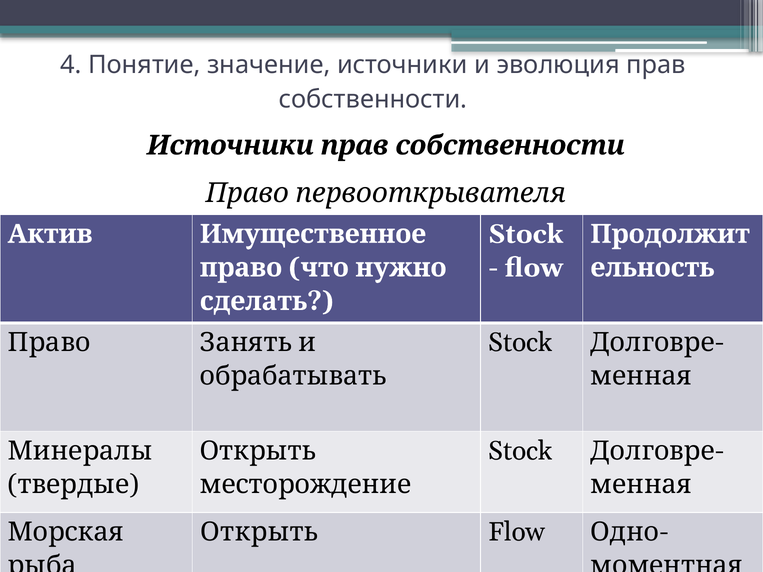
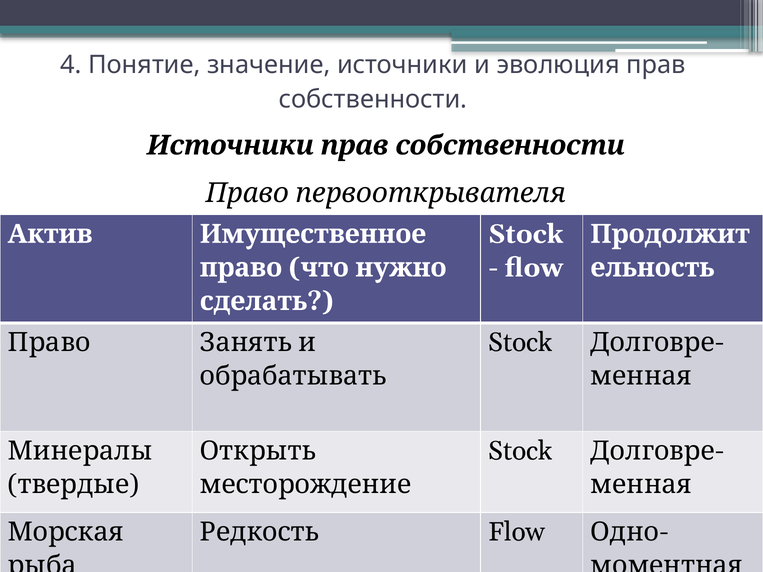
Открыть: Открыть -> Редкость (259, 532)
